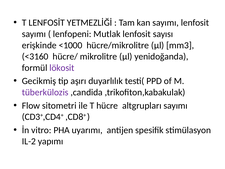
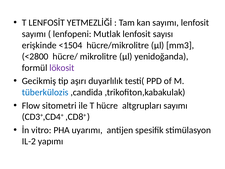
<1000: <1000 -> <1504 (71, 45)
<3160: <3160 -> <2800 (35, 56)
tüberkülozis colour: purple -> blue (45, 92)
